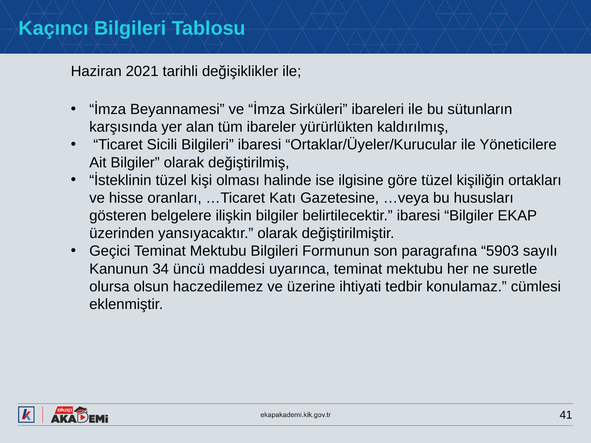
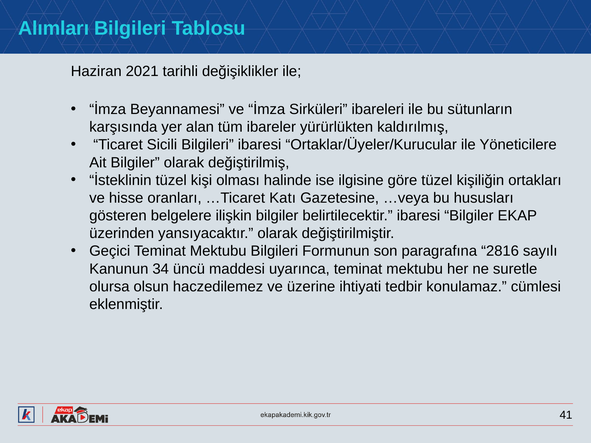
Kaçıncı: Kaçıncı -> Alımları (54, 28)
5903: 5903 -> 2816 (500, 251)
